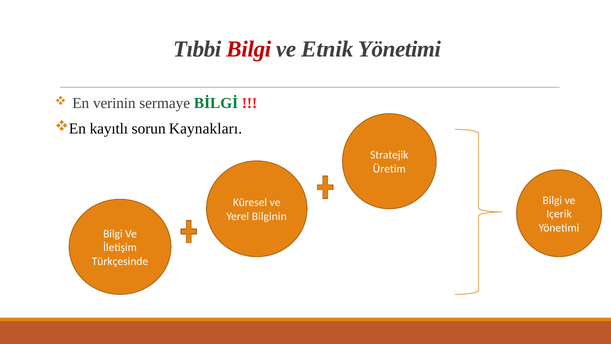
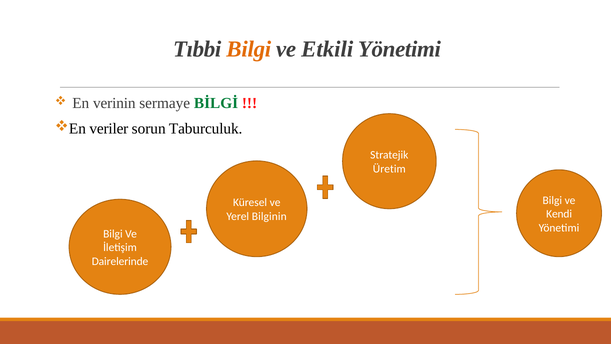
Bilgi colour: red -> orange (249, 49)
Etnik: Etnik -> Etkili (327, 49)
kayıtlı: kayıtlı -> veriler (109, 128)
Kaynakları: Kaynakları -> Taburculuk (206, 128)
Içerik: Içerik -> Kendi (559, 214)
Türkçesinde: Türkçesinde -> Dairelerinde (120, 261)
